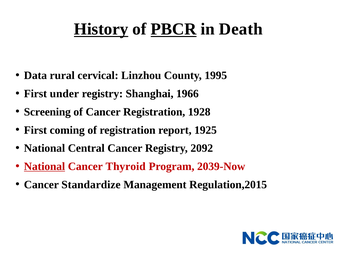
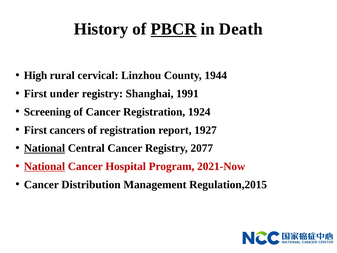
History underline: present -> none (101, 29)
Data: Data -> High (36, 75)
1995: 1995 -> 1944 (216, 75)
1966: 1966 -> 1991 (187, 94)
1928: 1928 -> 1924 (199, 112)
coming: coming -> cancers (67, 130)
1925: 1925 -> 1927 (206, 130)
National underline: none -> present (45, 148)
2092: 2092 -> 2077 (202, 148)
Thyroid: Thyroid -> Hospital (126, 166)
2039-Now: 2039-Now -> 2021-Now (221, 166)
Standardize: Standardize -> Distribution (91, 184)
